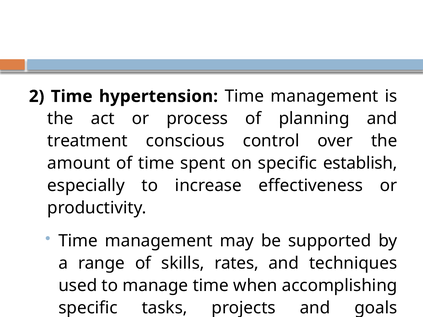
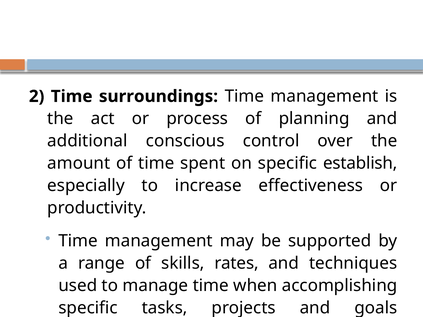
hypertension: hypertension -> surroundings (158, 96)
treatment: treatment -> additional (87, 141)
